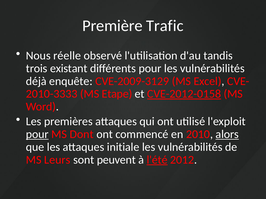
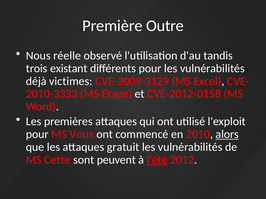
Trafic: Trafic -> Outre (165, 26)
enquête: enquête -> victimes (71, 81)
CVE-2012-0158 underline: present -> none (184, 94)
pour underline: present -> none (37, 135)
Dont: Dont -> Vous (82, 135)
initiale: initiale -> gratuit (123, 147)
Leurs: Leurs -> Cette (57, 160)
